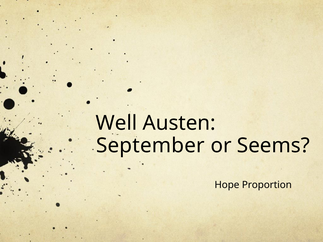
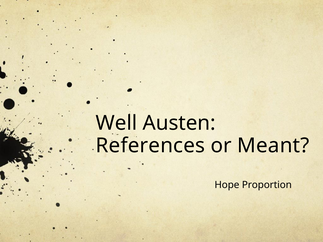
September: September -> References (150, 146)
Seems: Seems -> Meant (273, 146)
